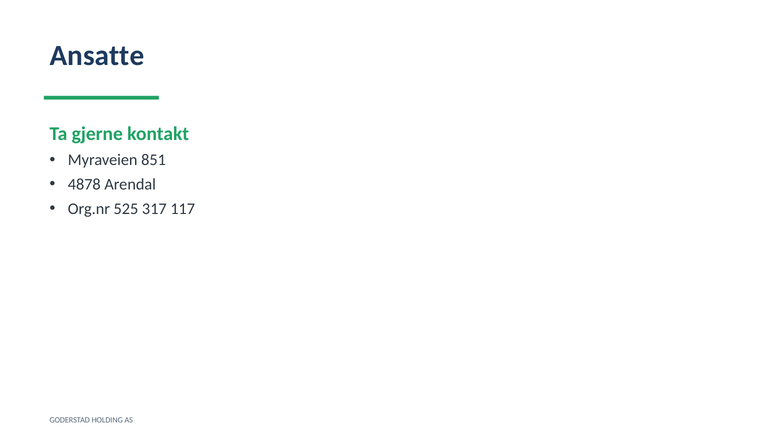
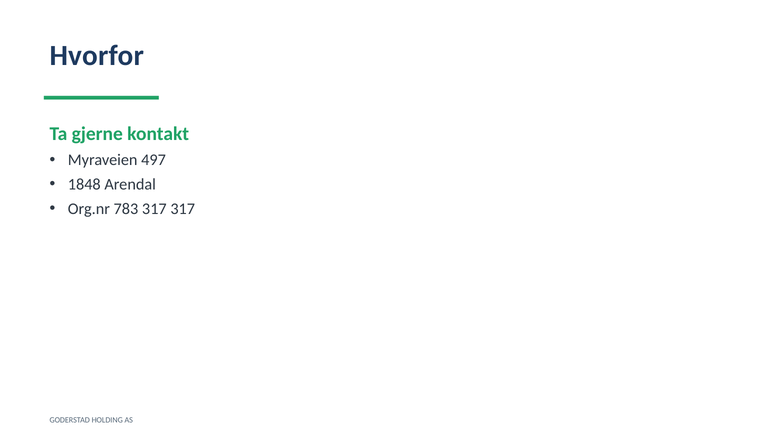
Ansatte: Ansatte -> Hvorfor (97, 56)
851: 851 -> 497 (154, 160)
4878: 4878 -> 1848 (84, 185)
525: 525 -> 783 (126, 209)
317 117: 117 -> 317 (183, 209)
